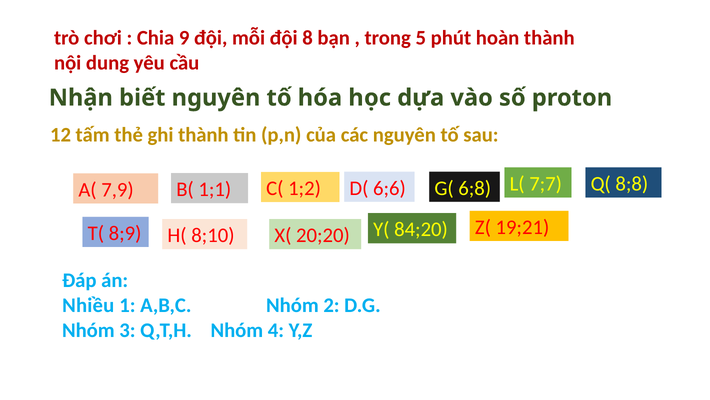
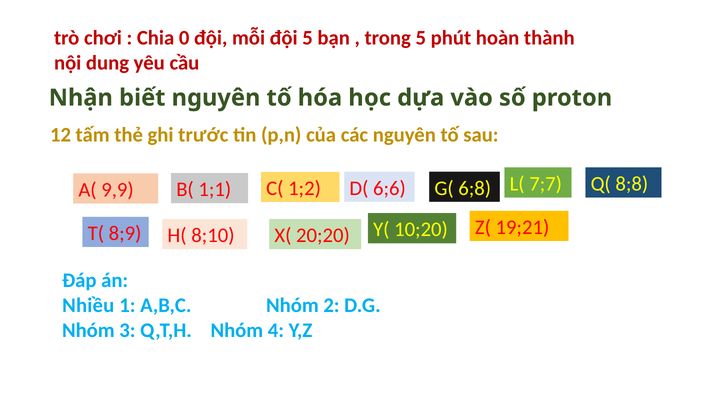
9: 9 -> 0 (184, 38)
đội 8: 8 -> 5 (308, 38)
ghi thành: thành -> trước (203, 135)
7,9: 7,9 -> 9,9 (117, 190)
84;20: 84;20 -> 10;20 (421, 229)
